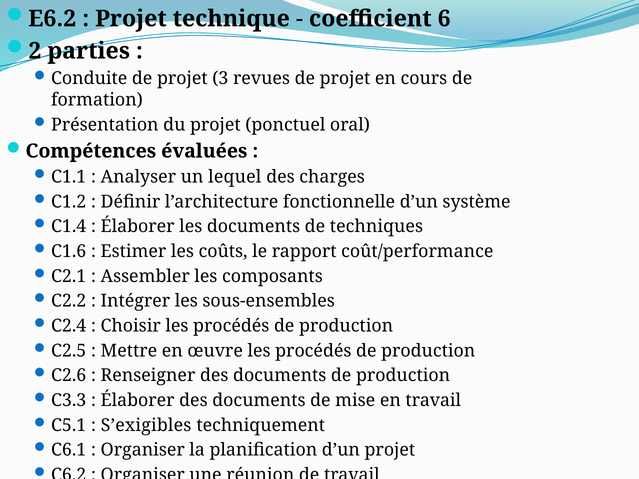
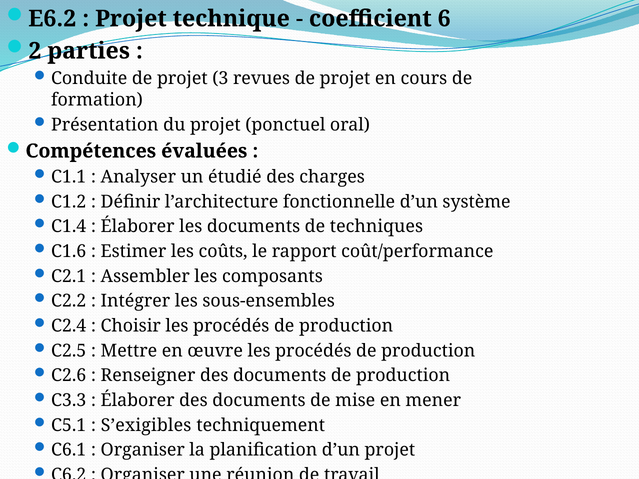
lequel: lequel -> étudié (235, 177)
en travail: travail -> mener (433, 401)
